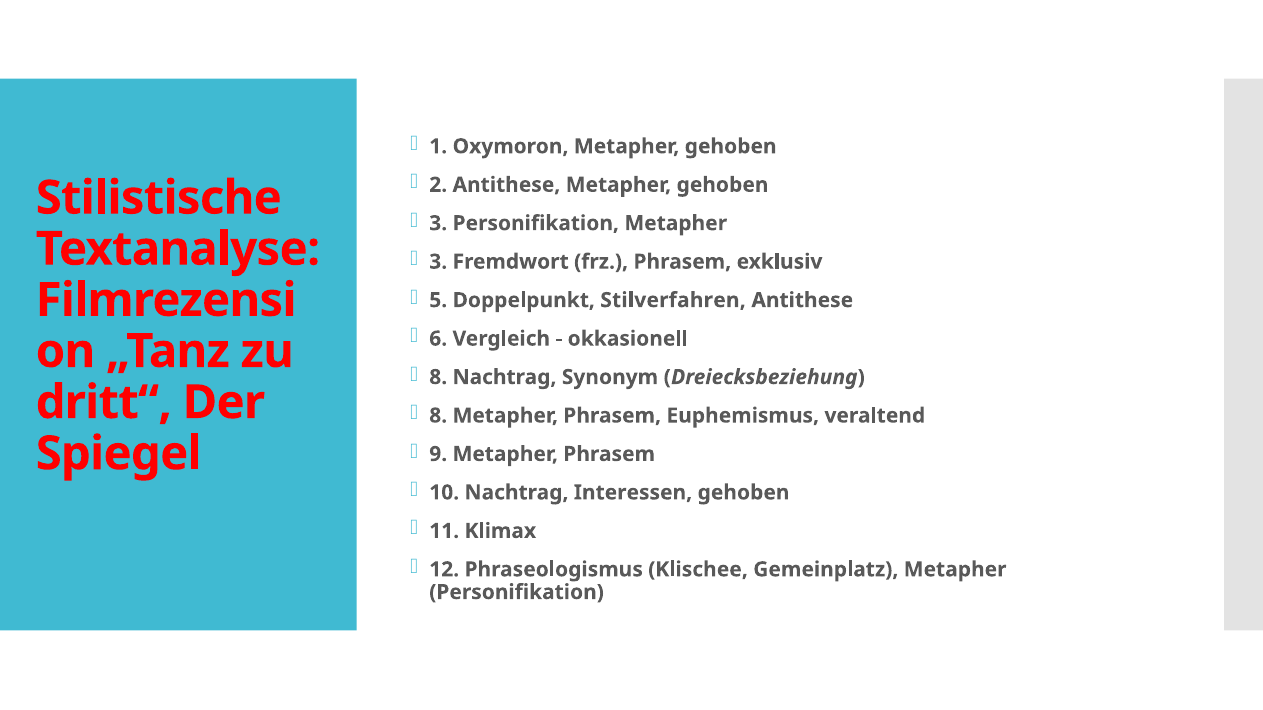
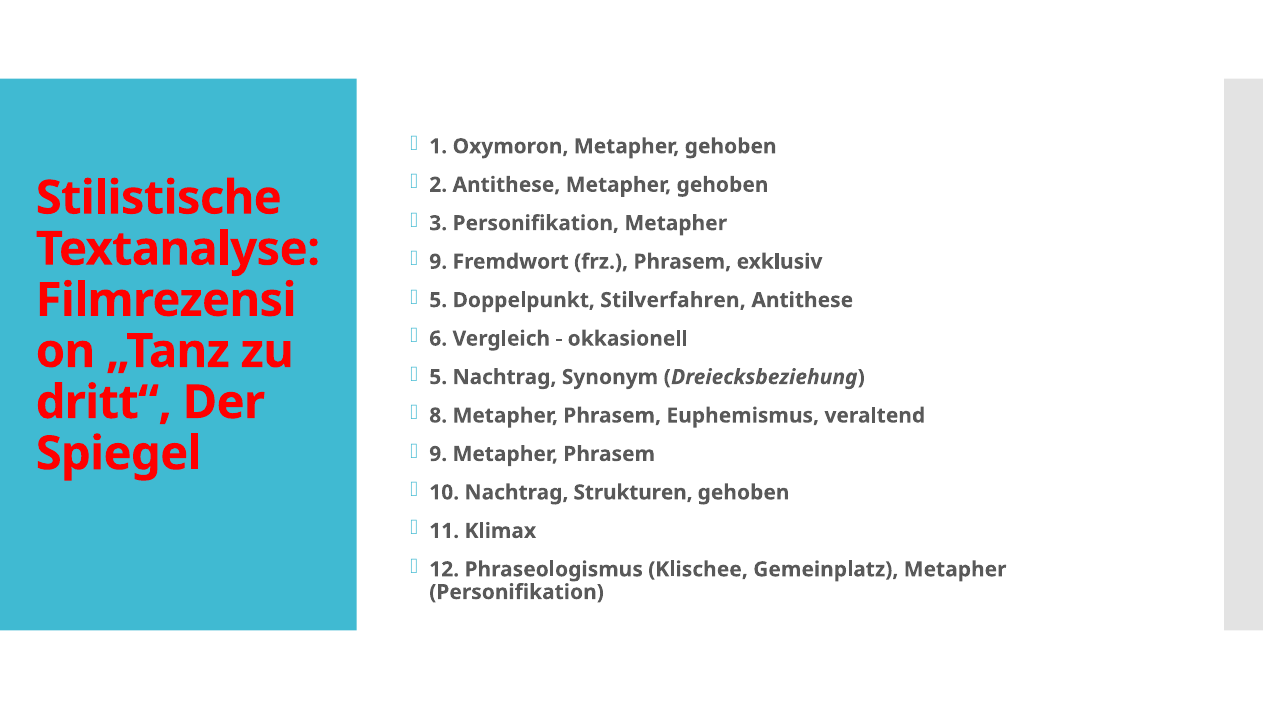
3: 3 -> 9 (438, 262)
8: 8 -> 5 (438, 377)
Interessen: Interessen -> Strukturen (633, 493)
